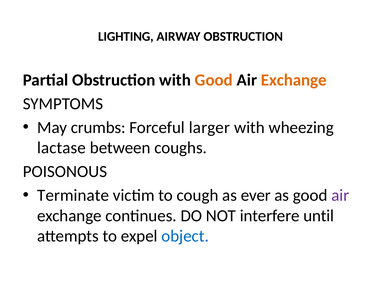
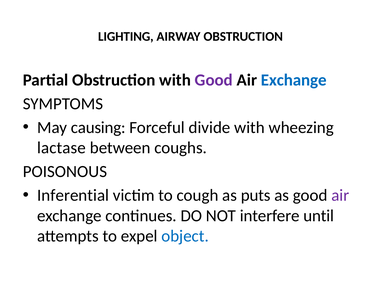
Good colour: orange -> purple (214, 80)
Exchange colour: orange -> blue (294, 80)
crumbs: crumbs -> causing (98, 127)
larger: larger -> divide (210, 127)
Terminate: Terminate -> Inferential (73, 195)
ever: ever -> puts (256, 195)
